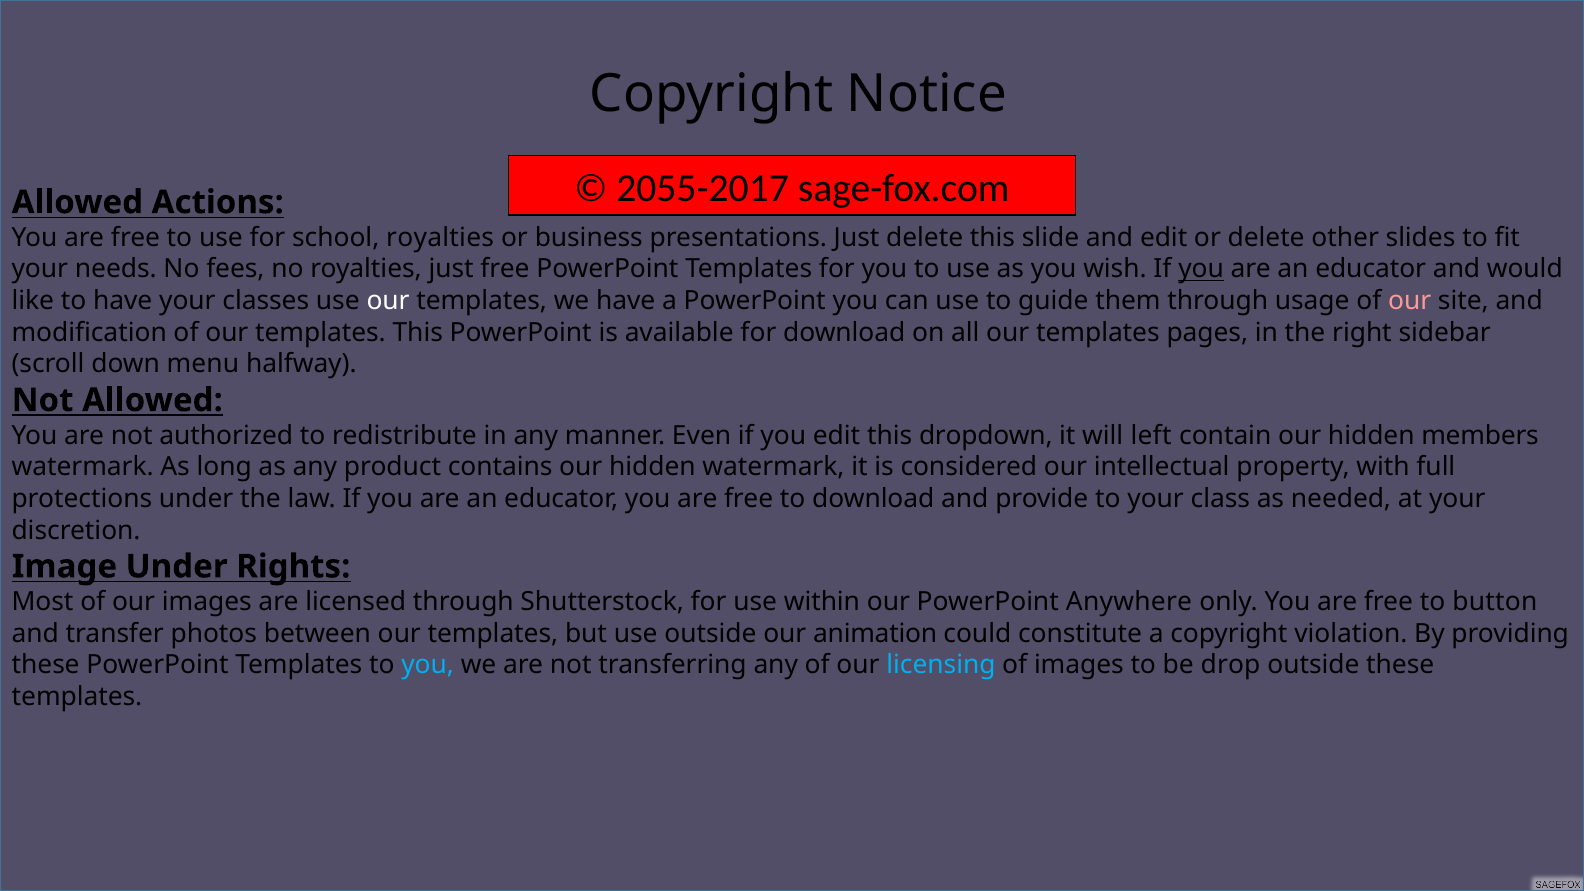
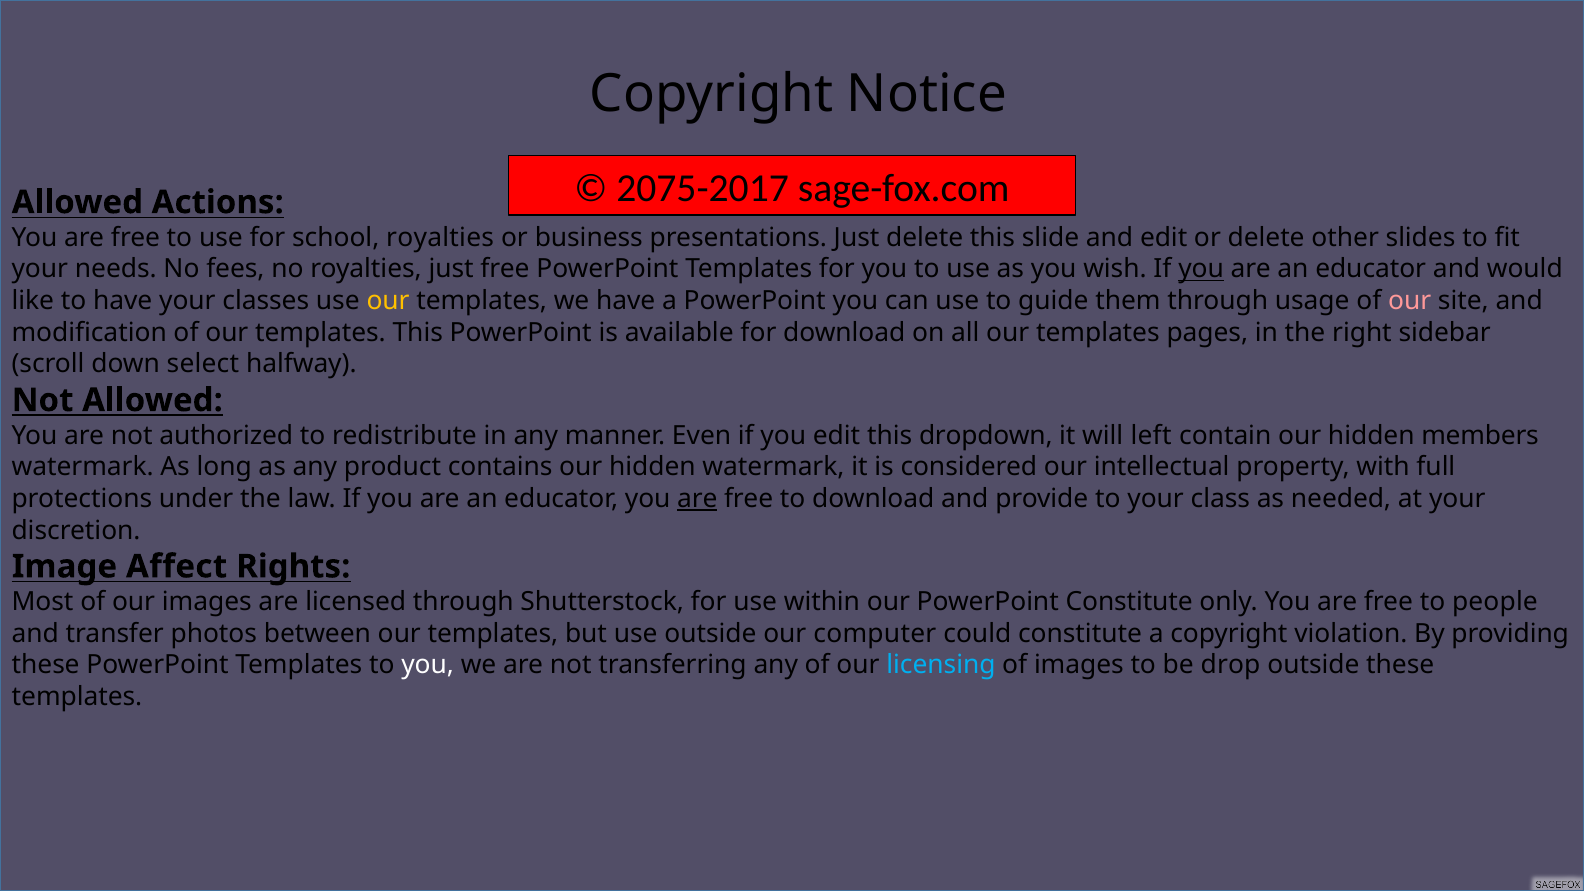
2055-2017: 2055-2017 -> 2075-2017 (703, 188)
our colour: white -> yellow (388, 301)
menu: menu -> select (203, 364)
are underline: none -> present (697, 499)
Image Under: Under -> Affect (177, 567)
PowerPoint Anywhere: Anywhere -> Constitute (1129, 602)
button: button -> people (1495, 602)
animation: animation -> computer (875, 633)
you colour: light blue -> white (428, 665)
